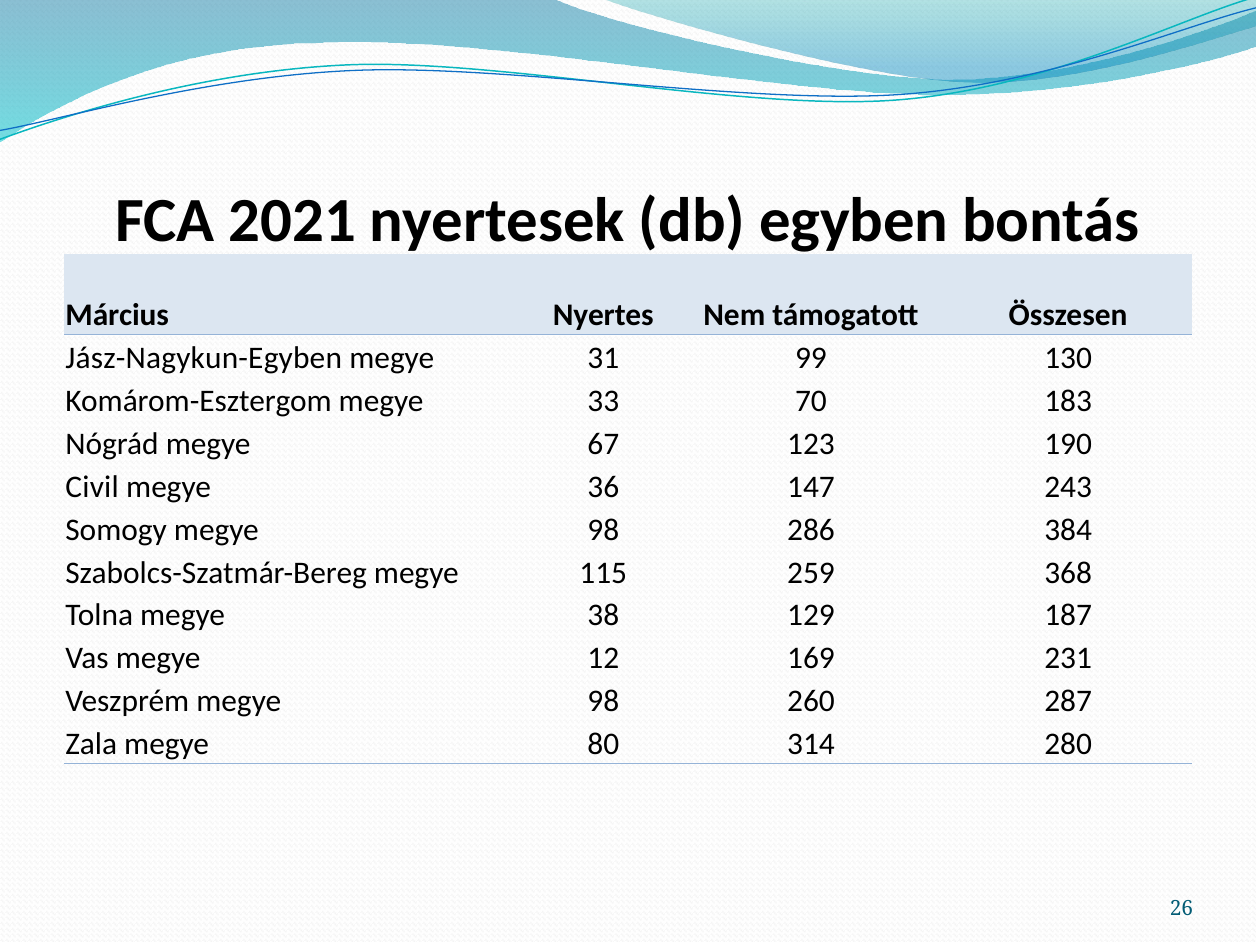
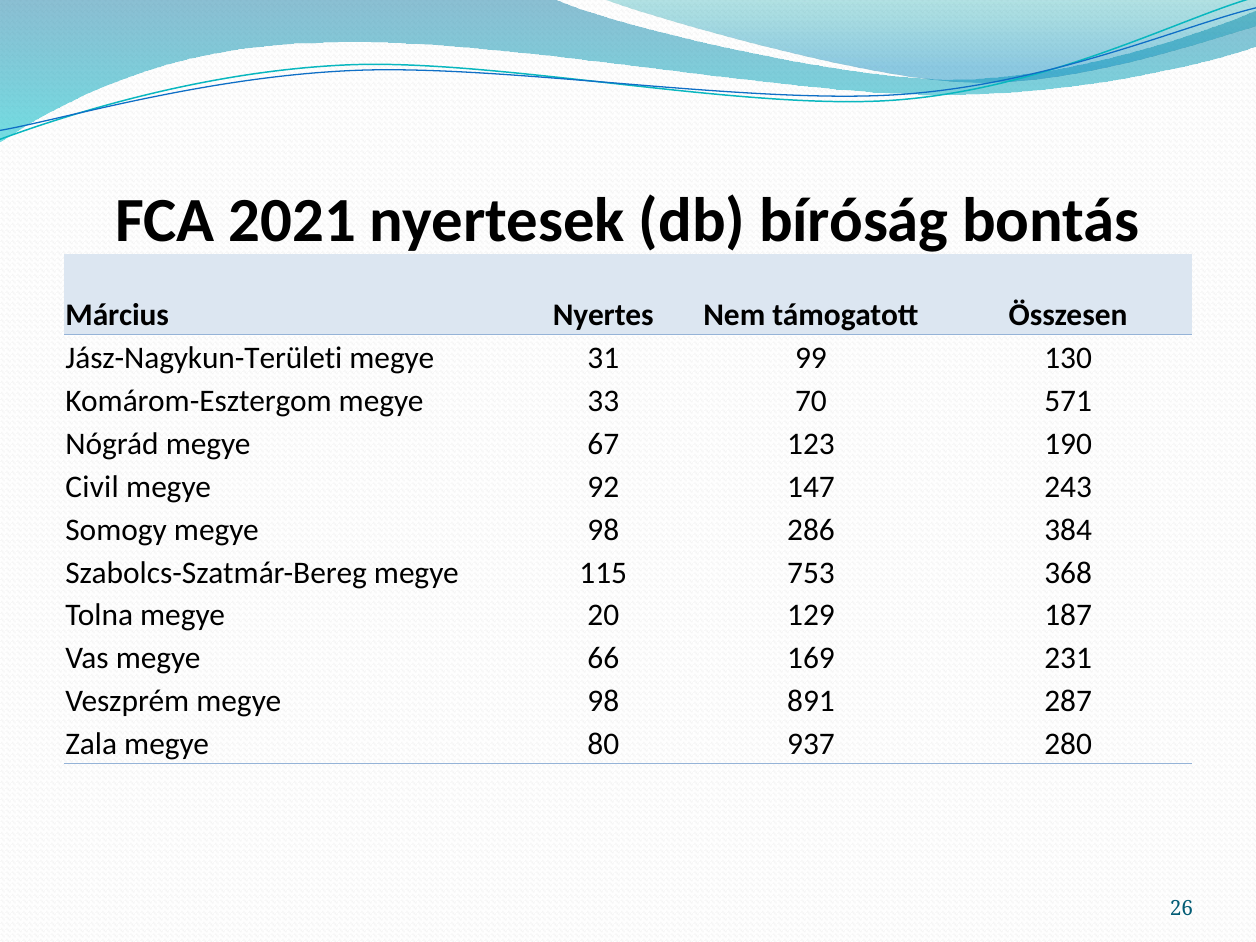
egyben: egyben -> bíróság (854, 220)
Jász-Nagykun-Egyben: Jász-Nagykun-Egyben -> Jász-Nagykun-Területi (204, 358)
183: 183 -> 571 (1068, 401)
36: 36 -> 92 (603, 487)
259: 259 -> 753 (811, 573)
38: 38 -> 20 (603, 616)
12: 12 -> 66 (603, 658)
260: 260 -> 891 (811, 701)
314: 314 -> 937 (811, 744)
